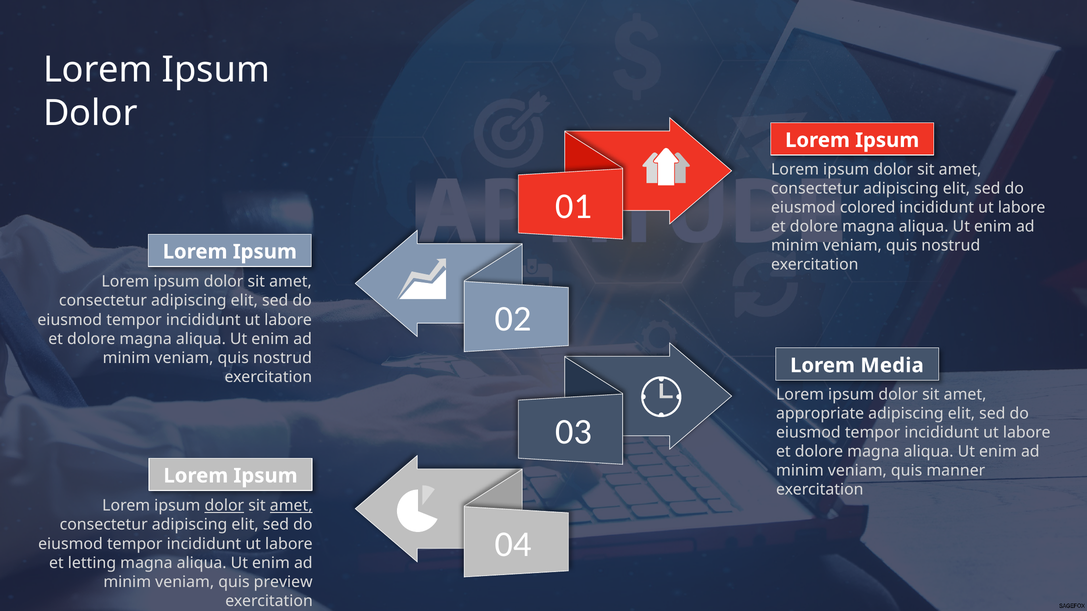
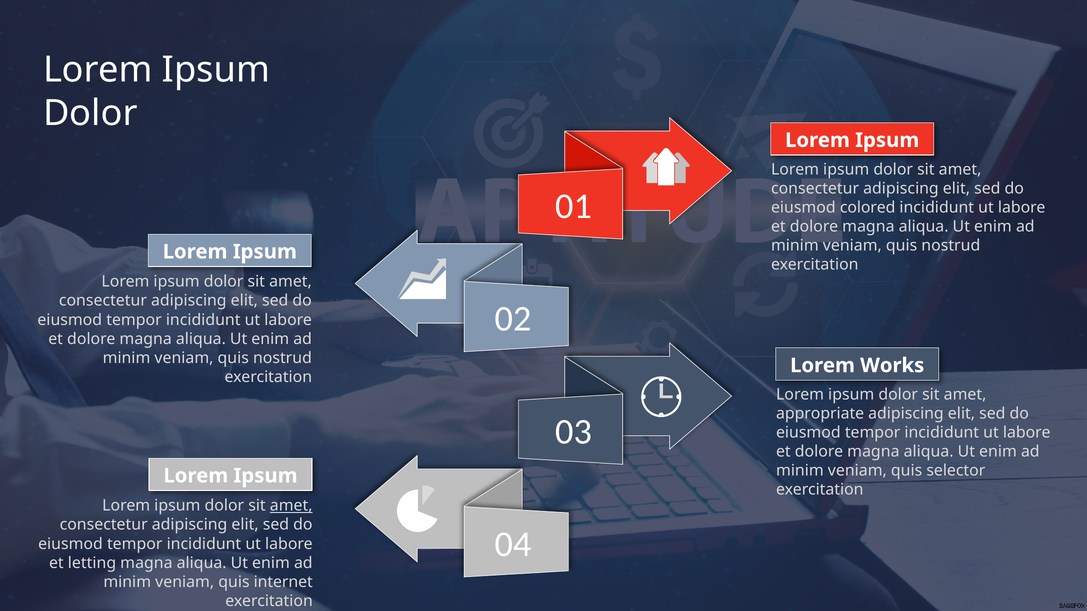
Media: Media -> Works (892, 366)
manner: manner -> selector (956, 471)
dolor underline: present -> none (224, 506)
preview: preview -> internet (283, 582)
